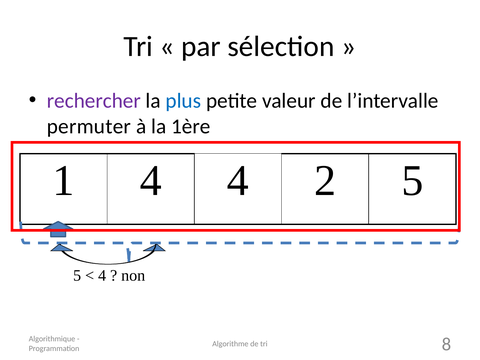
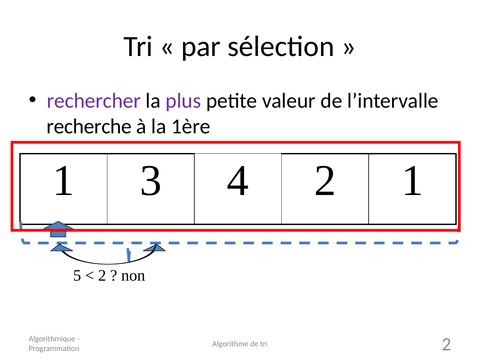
plus colour: blue -> purple (183, 101)
permuter: permuter -> recherche (89, 126)
1 4: 4 -> 3 (151, 181)
2 5: 5 -> 1 (412, 181)
4: 4 -> 2 (102, 275)
tri 8: 8 -> 2 (446, 344)
